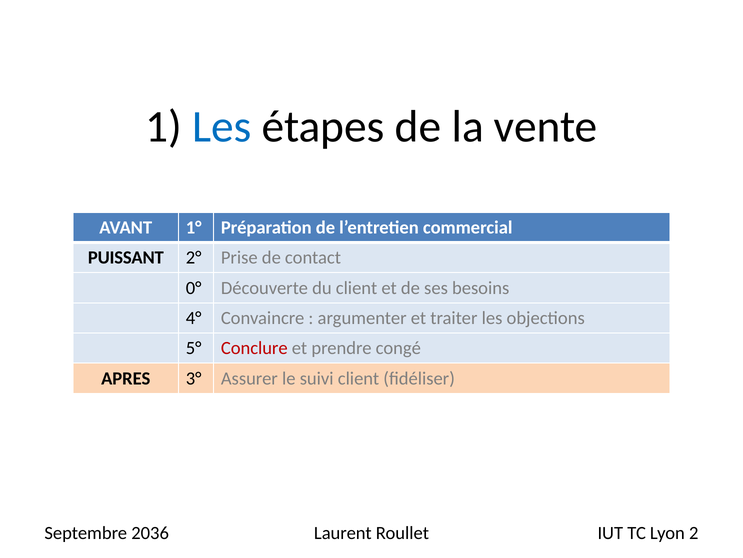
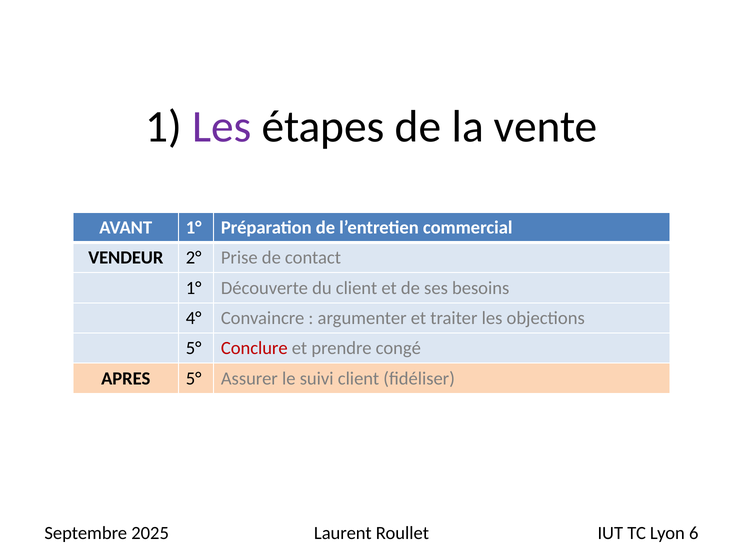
Les colour: blue -> purple (222, 127)
PUISSANT: PUISSANT -> VENDEUR (126, 257)
0°: 0° -> 1° (194, 288)
APRES 3°: 3° -> 5° (194, 378)
2036: 2036 -> 2025 (150, 533)
2: 2 -> 6 (694, 533)
